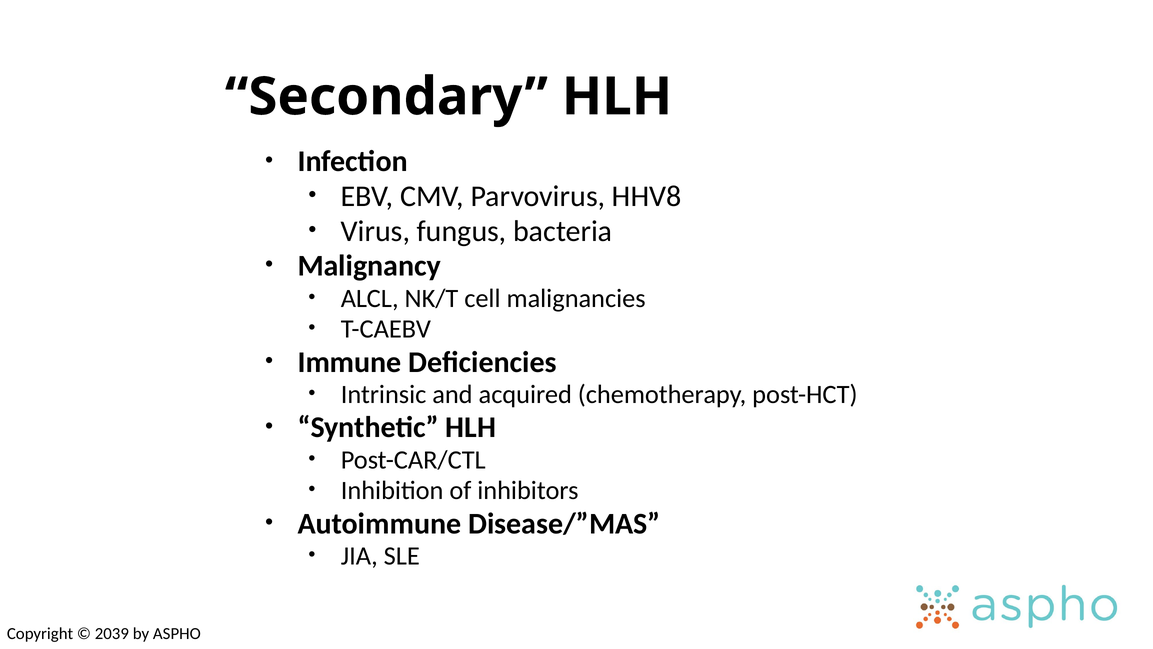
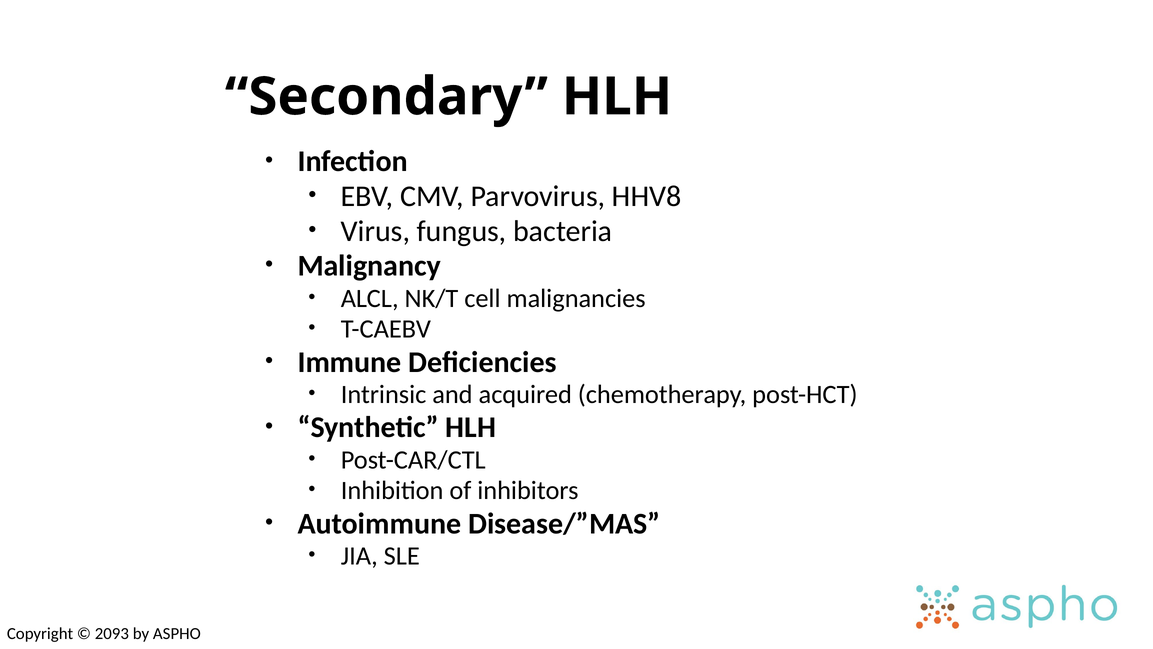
2039: 2039 -> 2093 (112, 634)
